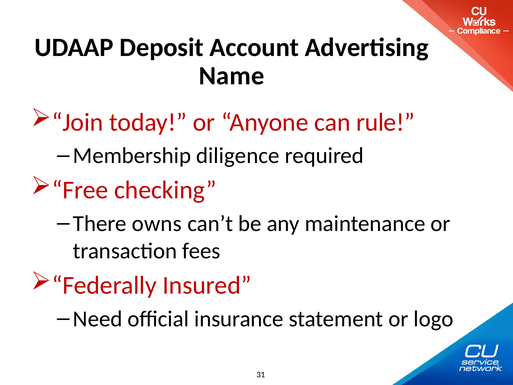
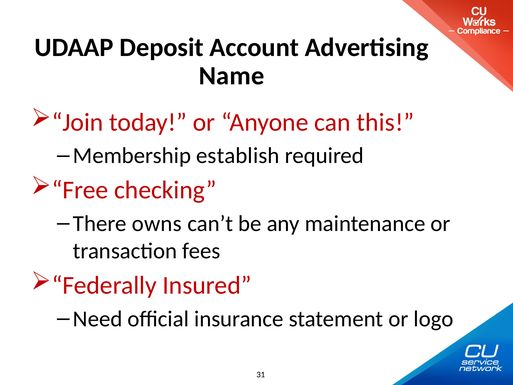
rule: rule -> this (385, 122)
diligence: diligence -> establish (238, 156)
